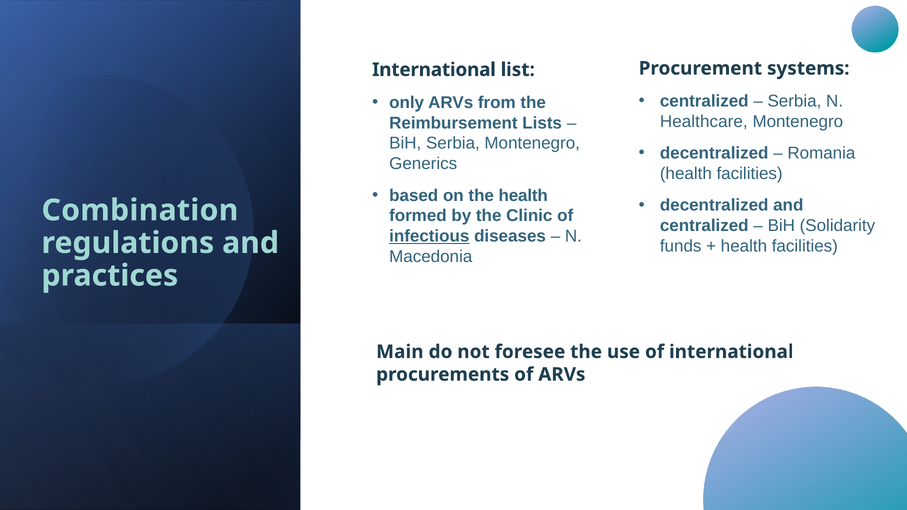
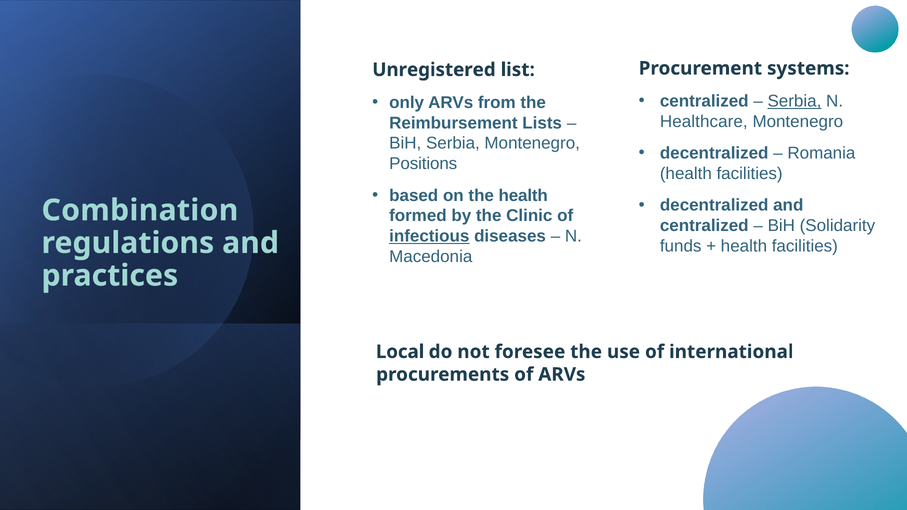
International: International -> Unregistered (434, 70)
Serbia underline: none -> present (794, 101)
Generics: Generics -> Positions (423, 164)
Main: Main -> Local (400, 352)
